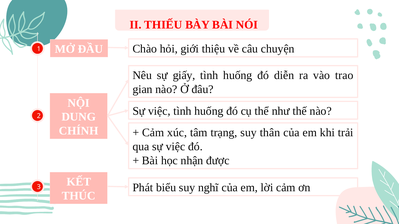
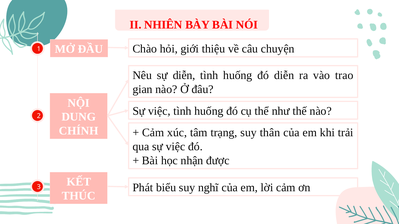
THIẾU: THIẾU -> NHIÊN (163, 25)
sự giấy: giấy -> diễn (184, 76)
